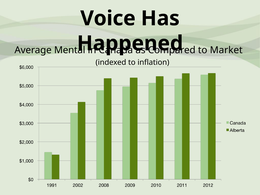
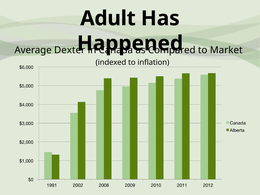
Voice: Voice -> Adult (108, 18)
Mental: Mental -> Dexter (70, 50)
